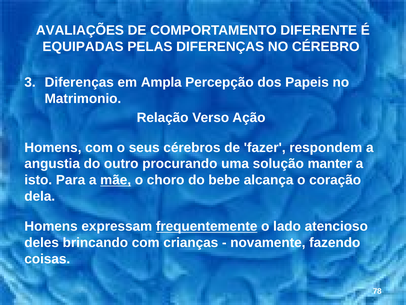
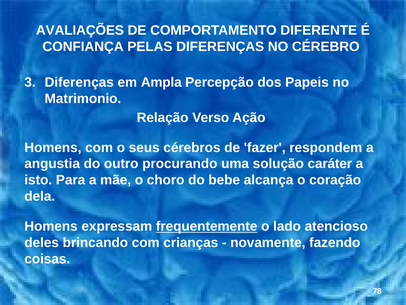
EQUIPADAS: EQUIPADAS -> CONFIANÇA (83, 47)
manter: manter -> caráter (330, 164)
mãe underline: present -> none (116, 180)
